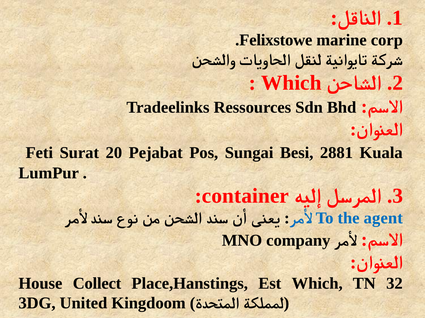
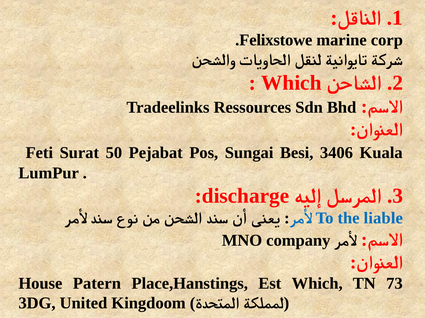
20: 20 -> 50 (114, 153)
2881: 2881 -> 3406 (337, 153)
container: container -> discharge (246, 196)
agent: agent -> liable (383, 219)
Collect: Collect -> Patern (97, 284)
32: 32 -> 73 (394, 284)
